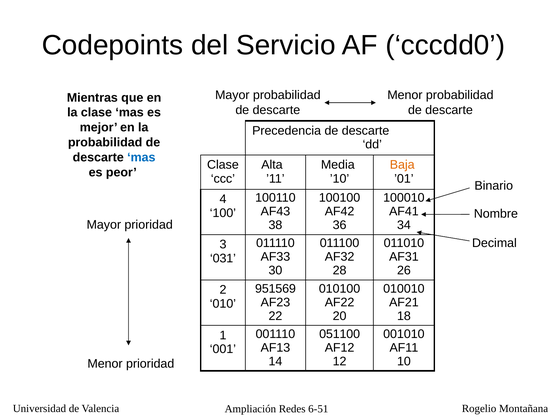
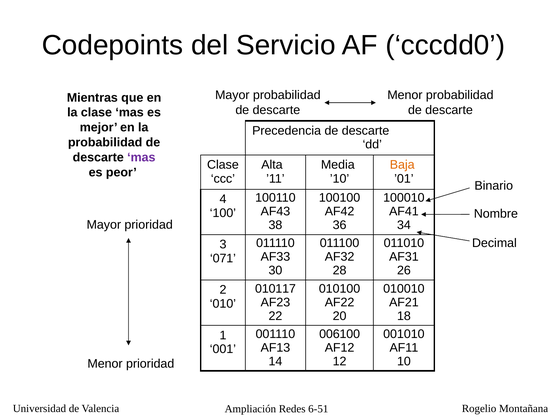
mas colour: blue -> purple (141, 157)
031: 031 -> 071 (223, 258)
951569: 951569 -> 010117 (275, 289)
051100: 051100 -> 006100 (340, 334)
